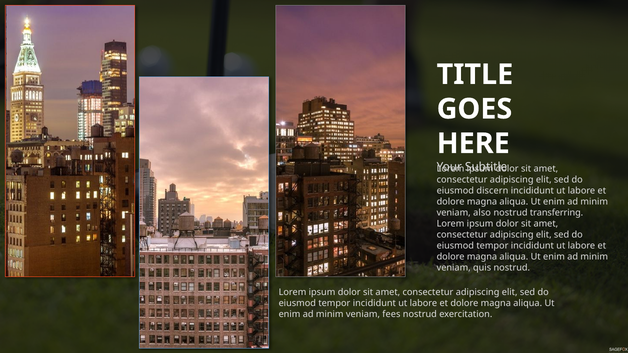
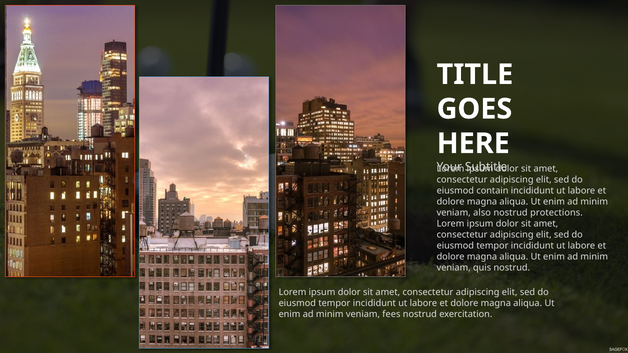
discern: discern -> contain (492, 191)
transferring: transferring -> protections (556, 213)
